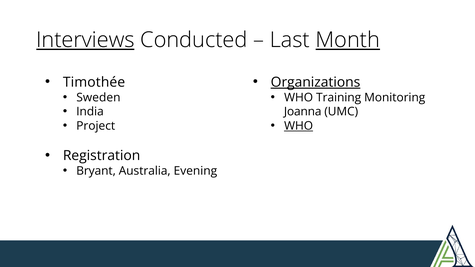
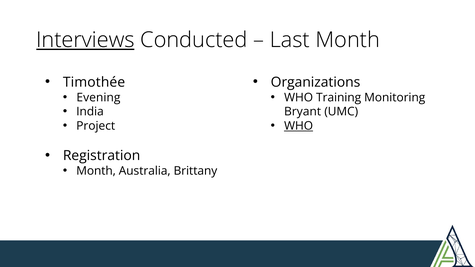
Month underline: present -> none (348, 40)
Organizations underline: present -> none (316, 82)
Sweden: Sweden -> Evening (98, 97)
Joanna: Joanna -> Bryant (303, 112)
Bryant: Bryant -> Month (96, 171)
Evening: Evening -> Brittany (195, 171)
